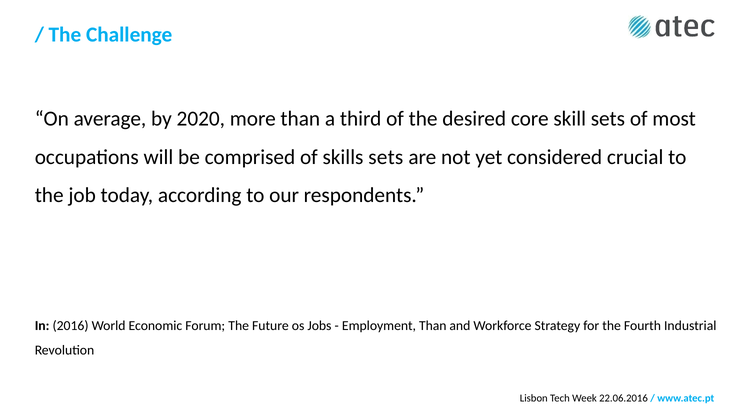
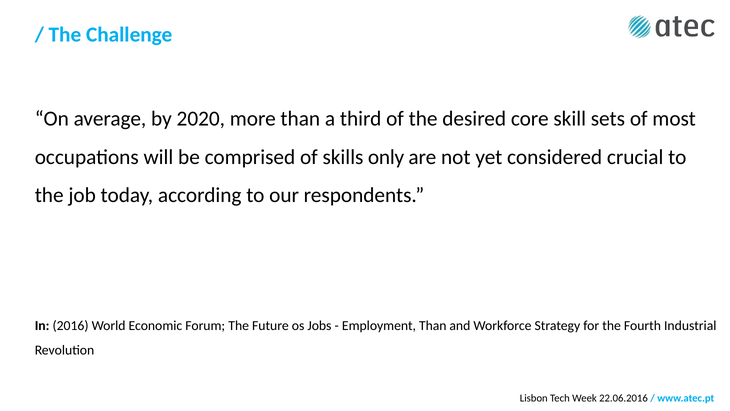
skills sets: sets -> only (386, 157)
